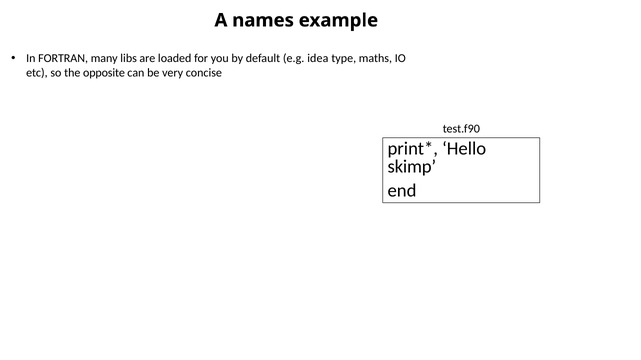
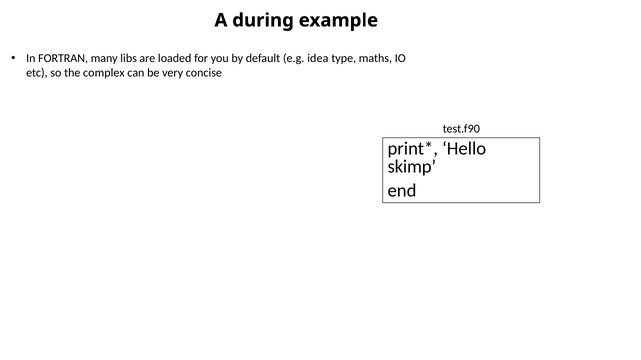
names: names -> during (263, 20)
opposite: opposite -> complex (104, 73)
